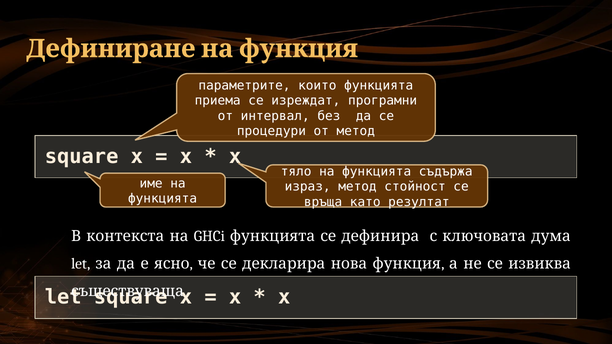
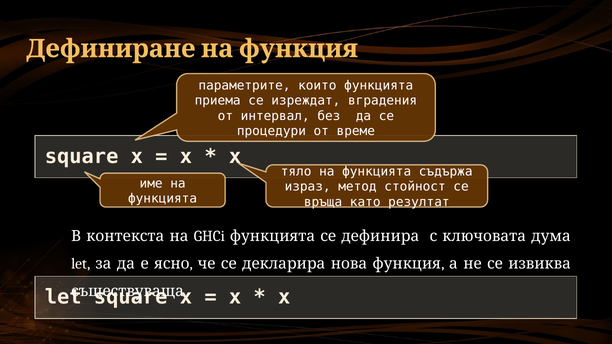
програмни: програмни -> вградения (383, 101)
от метод: метод -> време (356, 131)
